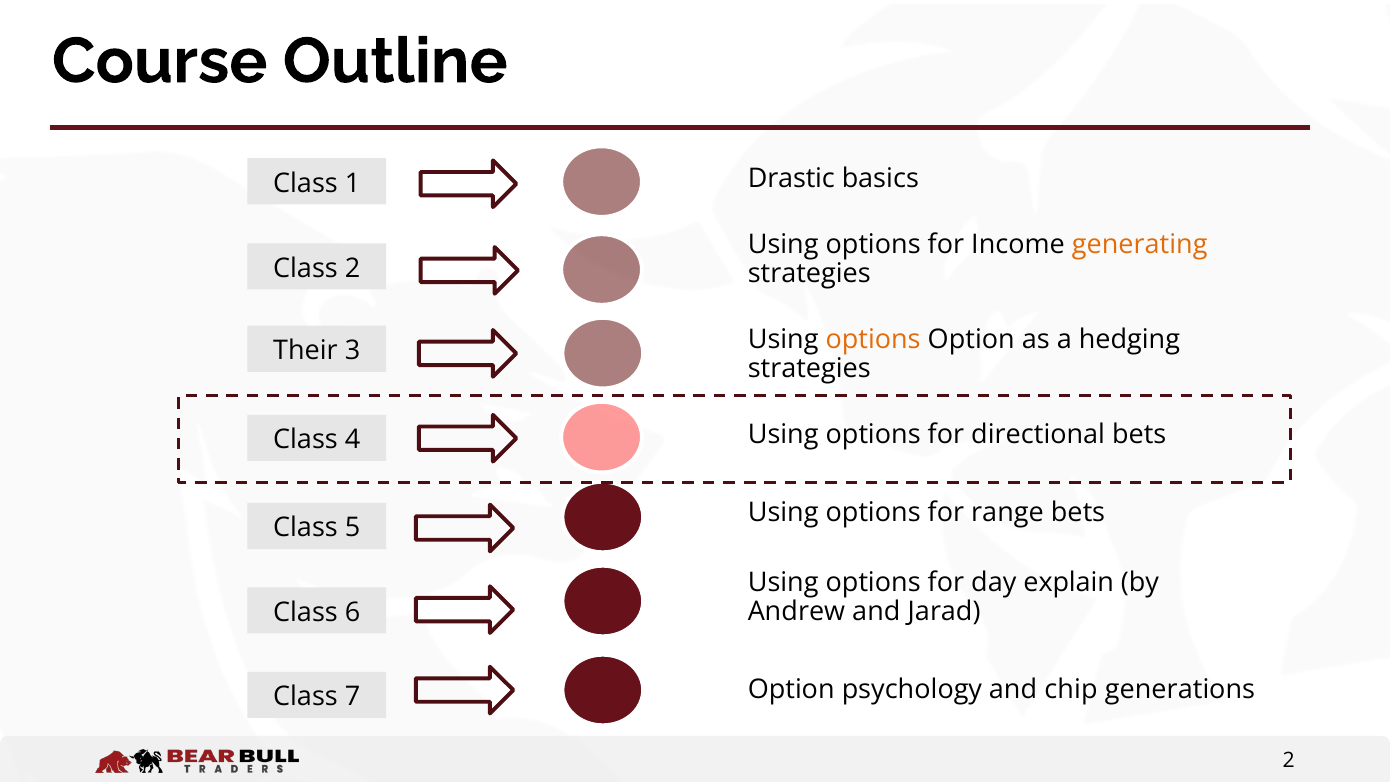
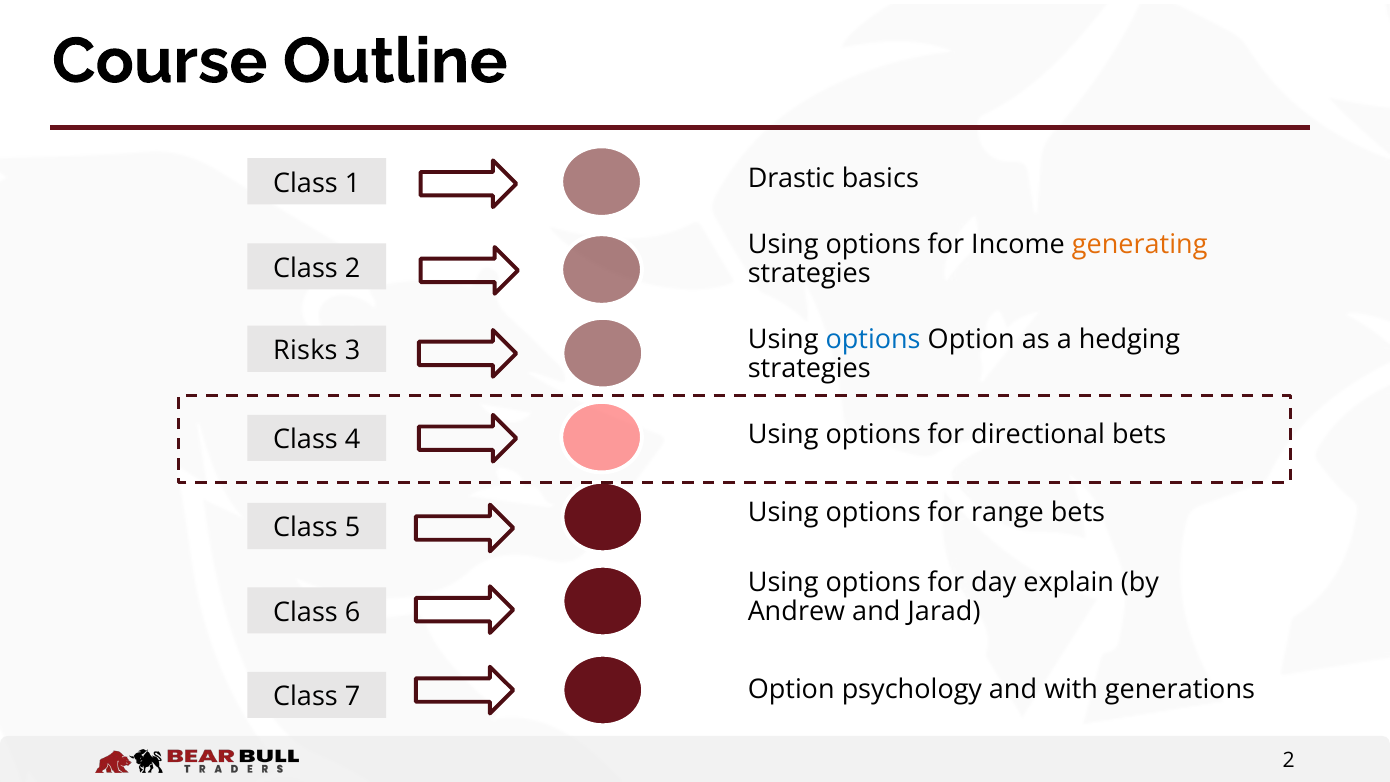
options colour: orange -> blue (873, 340)
Their: Their -> Risks (305, 351)
chip: chip -> with (1071, 690)
